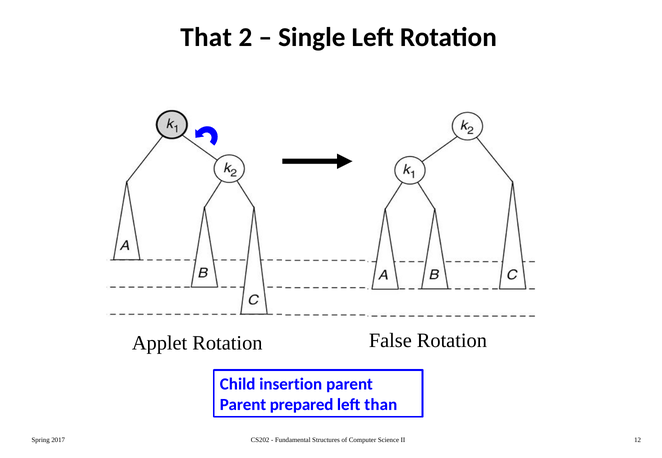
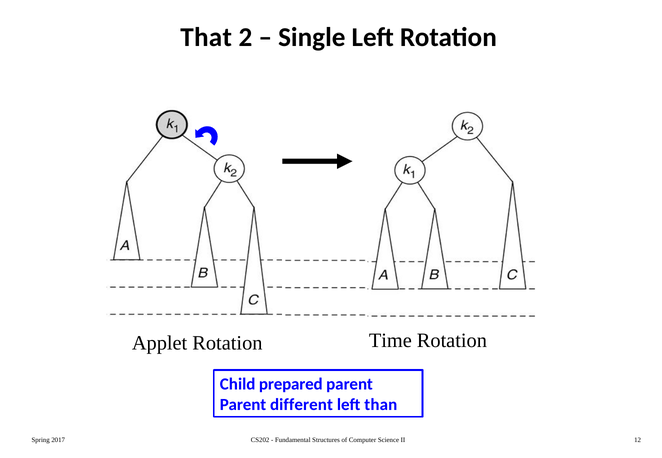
False: False -> Time (390, 341)
insertion: insertion -> prepared (291, 385)
prepared: prepared -> different (301, 405)
